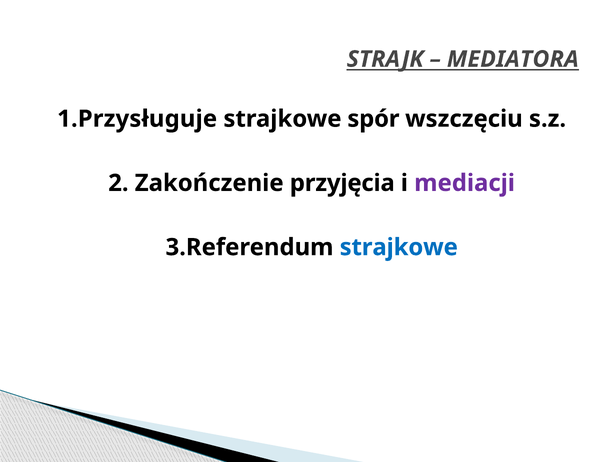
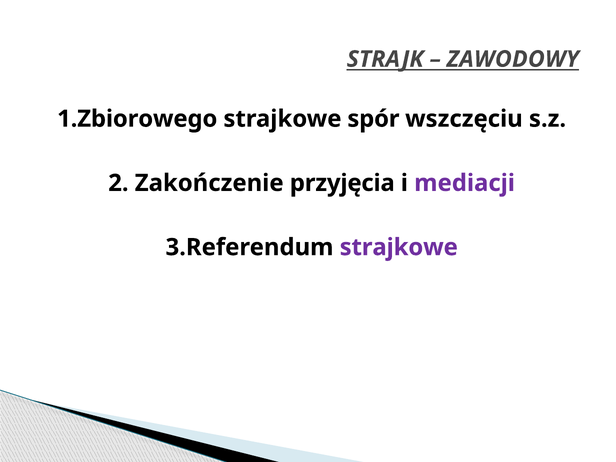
MEDIATORA: MEDIATORA -> ZAWODOWY (513, 59)
1.Przysługuje: 1.Przysługuje -> 1.Zbiorowego (137, 119)
strajkowe colour: blue -> purple (399, 247)
